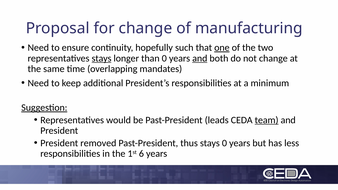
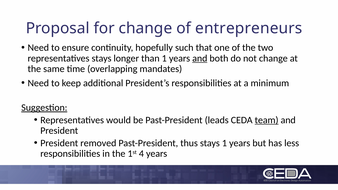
manufacturing: manufacturing -> entrepreneurs (249, 28)
one underline: present -> none (222, 48)
stays underline: present -> none (102, 58)
than 0: 0 -> 1 (164, 58)
stays 0: 0 -> 1 (224, 143)
6: 6 -> 4 (141, 154)
